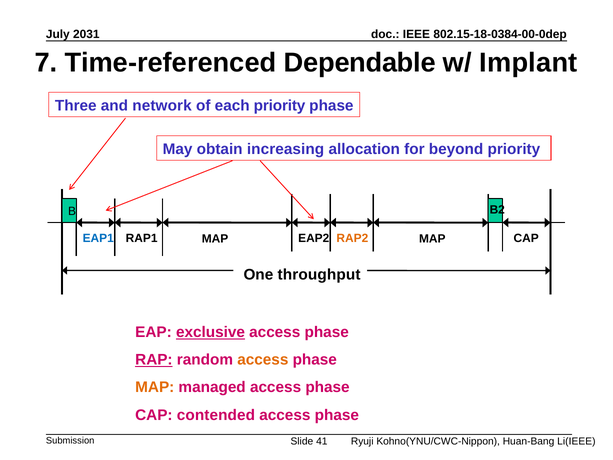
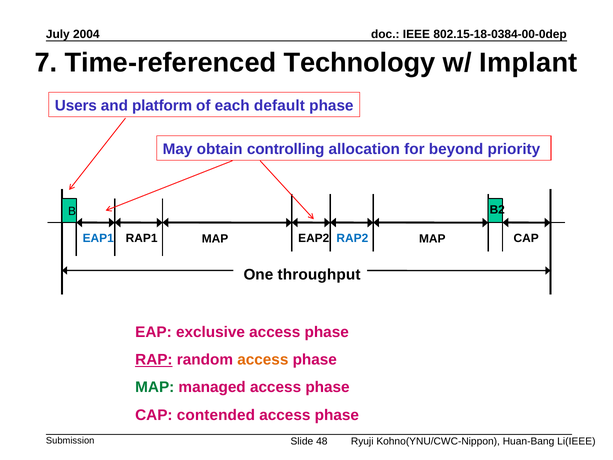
2031: 2031 -> 2004 (86, 35)
Dependable: Dependable -> Technology (360, 63)
Three: Three -> Users (76, 106)
network: network -> platform (162, 106)
each priority: priority -> default (279, 106)
increasing: increasing -> controlling (286, 149)
RAP2 colour: orange -> blue (352, 238)
exclusive underline: present -> none (211, 332)
MAP colour: orange -> green (155, 387)
41: 41 -> 48 (322, 441)
